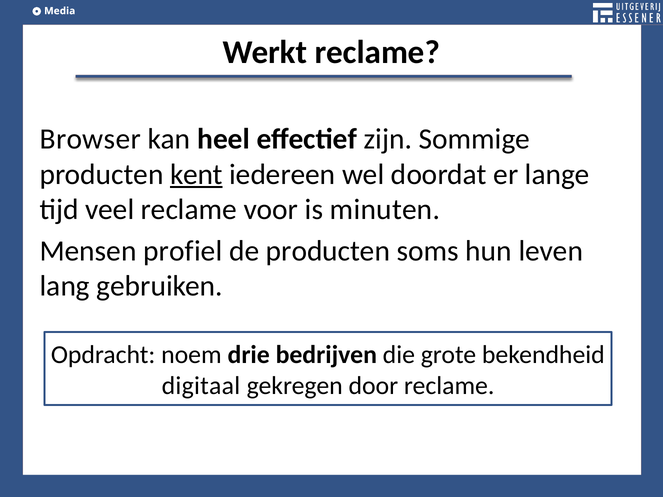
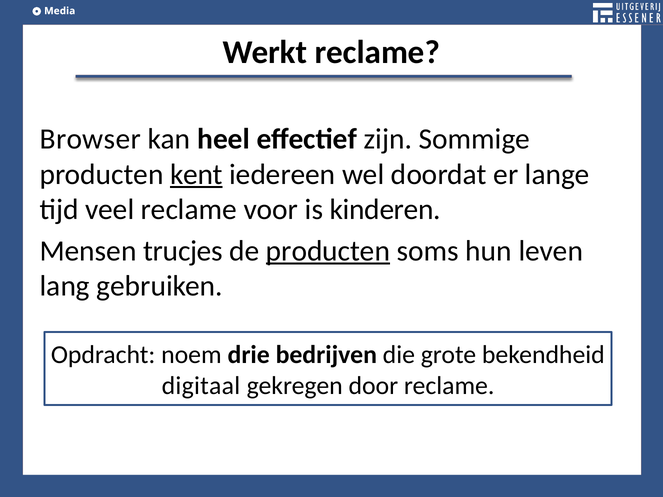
minuten: minuten -> kinderen (385, 210)
profiel: profiel -> trucjes (183, 251)
producten underline: none -> present (328, 251)
